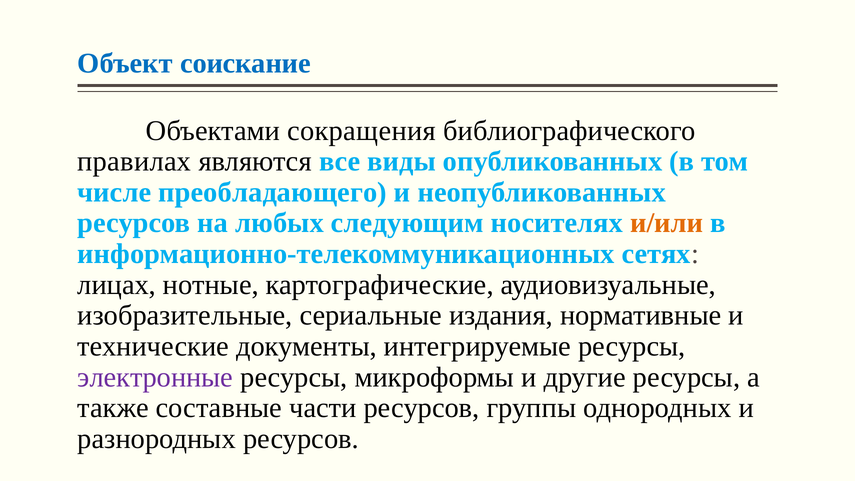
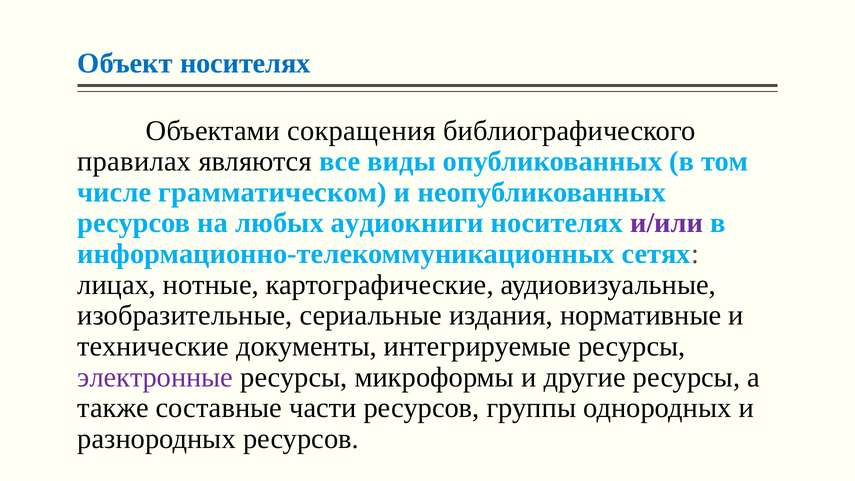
Объект соискание: соискание -> носителях (245, 63)
преобладающего: преобладающего -> грамматическом (273, 192)
следующим: следующим -> аудиокниги (407, 223)
и/или colour: orange -> purple (667, 223)
